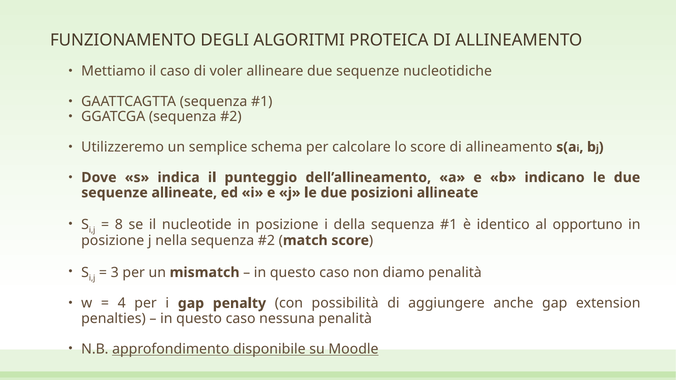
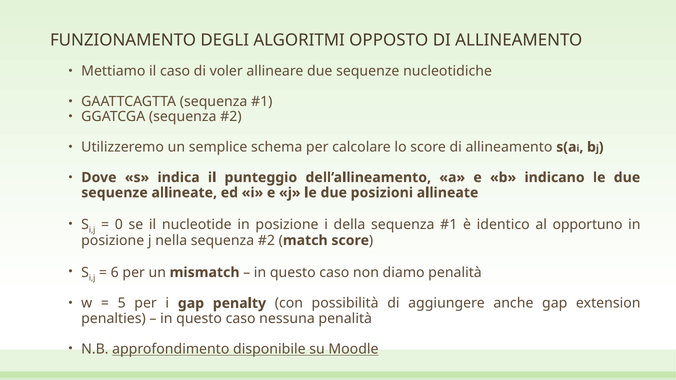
PROTEICA: PROTEICA -> OPPOSTO (389, 40)
8: 8 -> 0 (119, 225)
3: 3 -> 6 (115, 273)
4: 4 -> 5 (122, 303)
